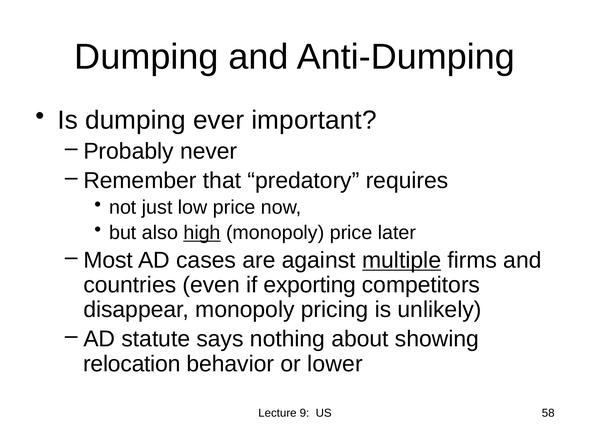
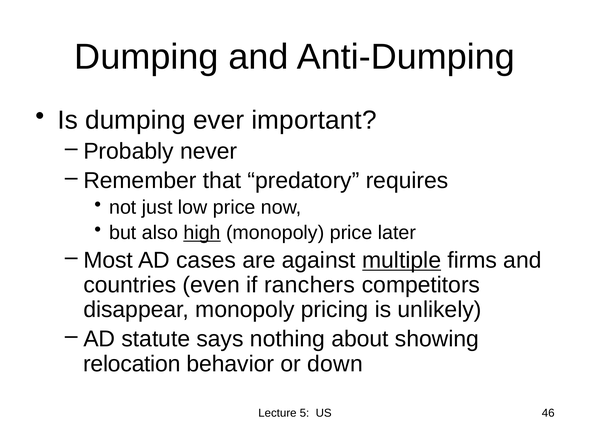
exporting: exporting -> ranchers (310, 285)
lower: lower -> down (335, 364)
9: 9 -> 5 (304, 414)
58: 58 -> 46 (548, 414)
